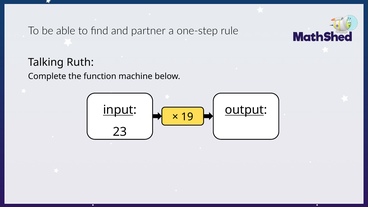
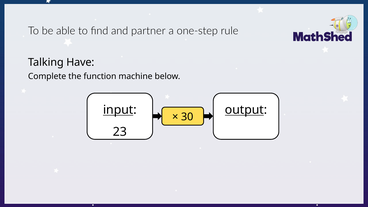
Ruth: Ruth -> Have (80, 62)
19: 19 -> 30 (187, 117)
